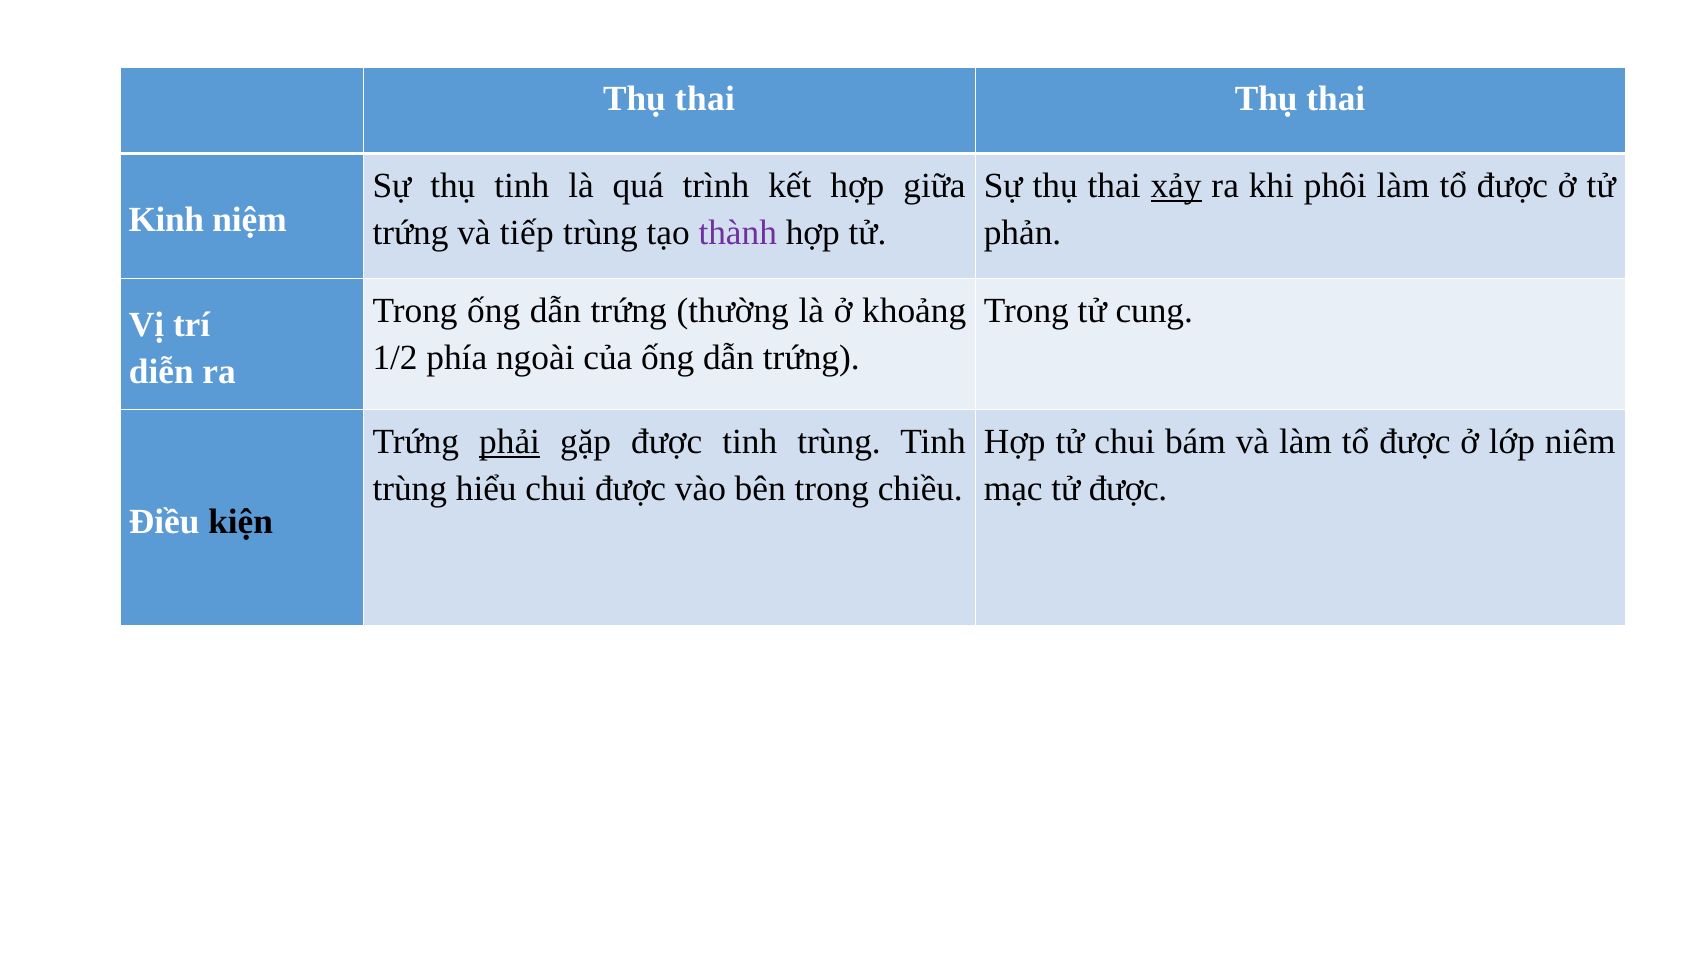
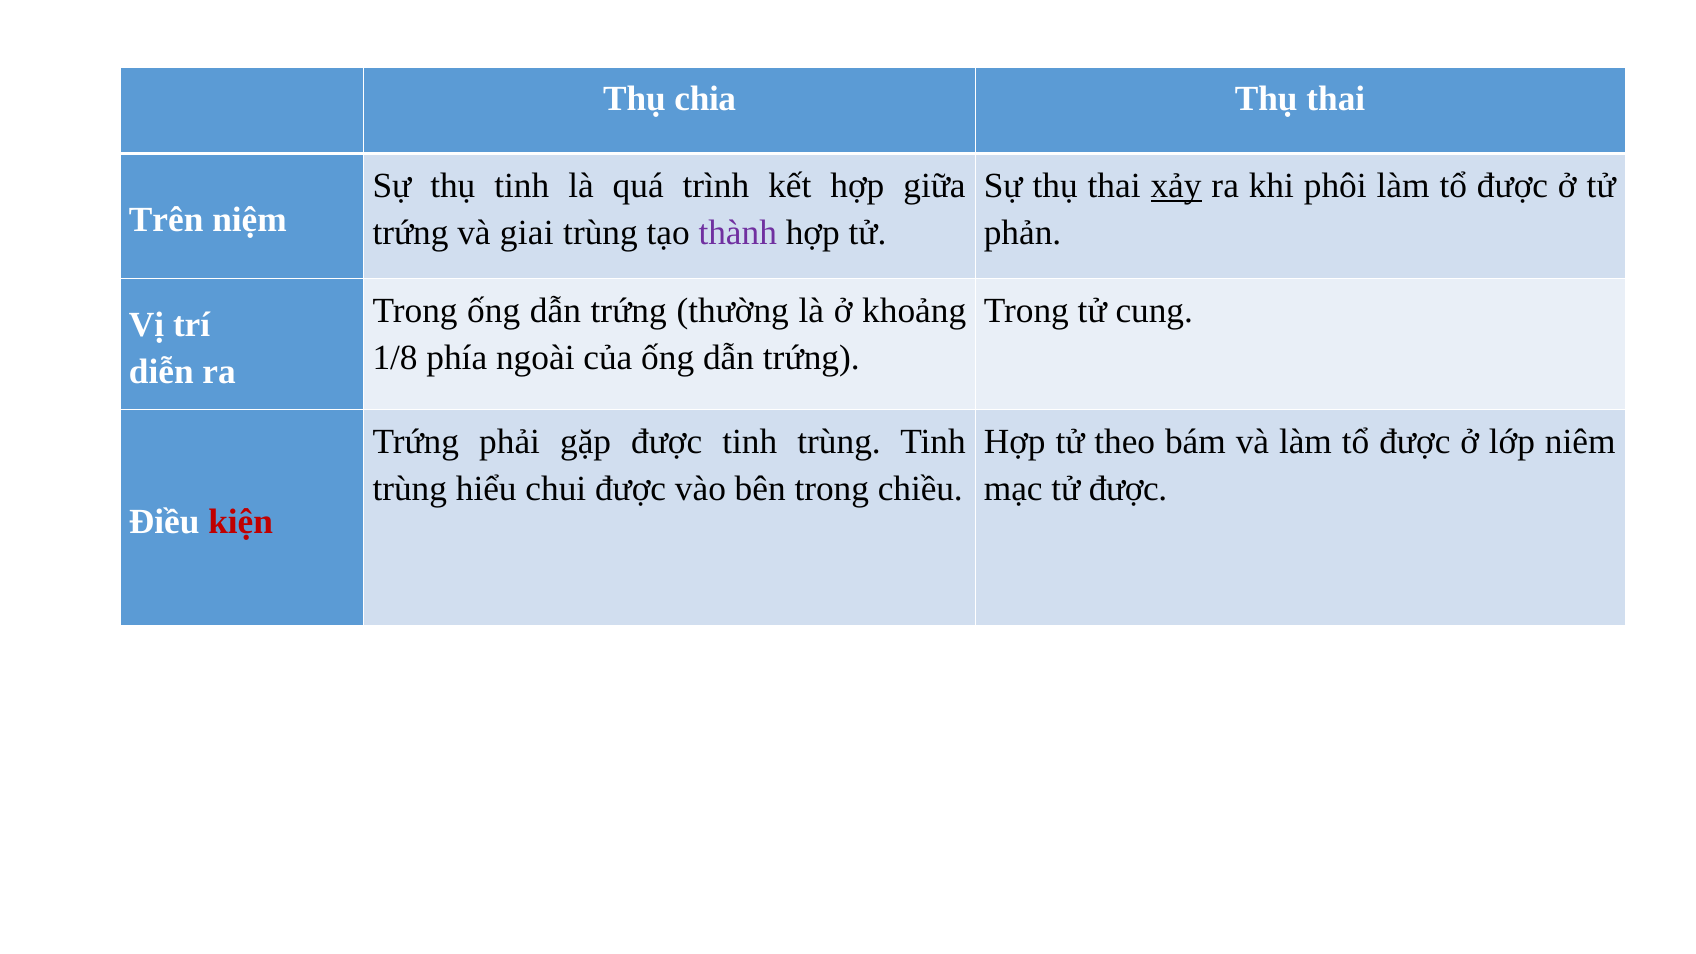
thai: thai -> chia (705, 99)
Kinh: Kinh -> Trên (166, 220)
tiếp: tiếp -> giai (527, 232)
1/2: 1/2 -> 1/8 (395, 358)
phải underline: present -> none (510, 441)
tử chui: chui -> theo (1125, 441)
kiện colour: black -> red (241, 522)
